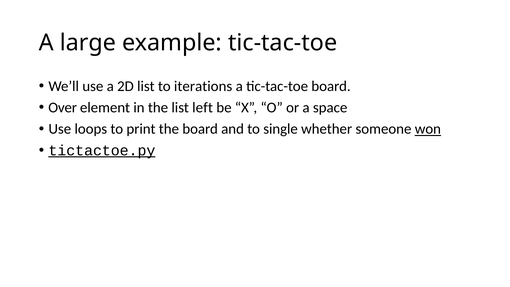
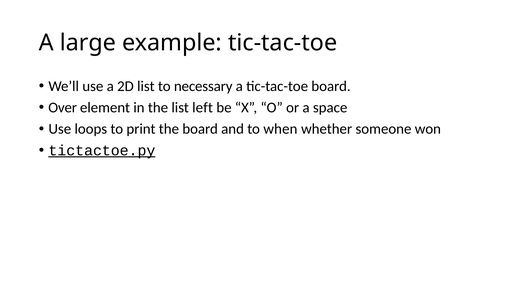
iterations: iterations -> necessary (203, 86)
single: single -> when (280, 129)
won underline: present -> none (428, 129)
